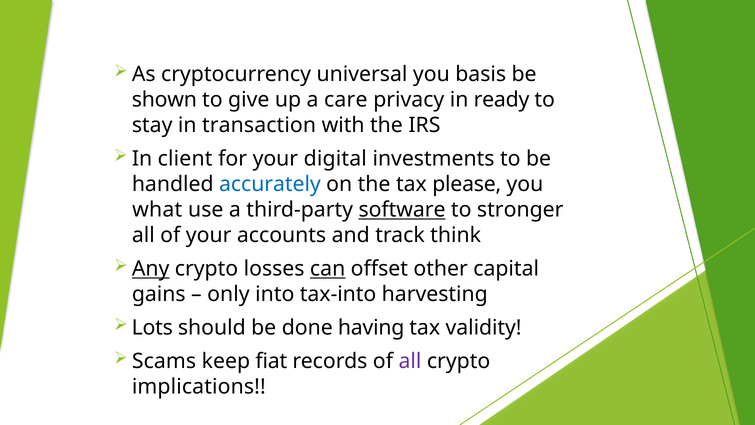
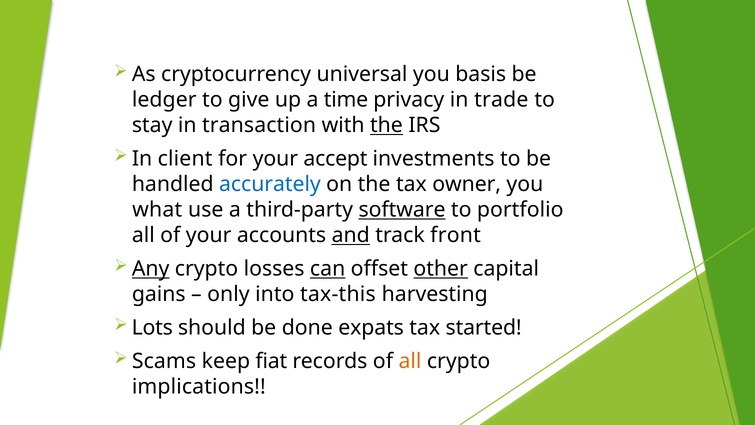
shown: shown -> ledger (164, 100)
care: care -> time (346, 100)
ready: ready -> trade (501, 100)
the underline: none -> present (386, 125)
digital: digital -> accept (335, 159)
please: please -> owner (467, 184)
stronger: stronger -> portfolio (520, 210)
and underline: none -> present (351, 235)
think: think -> front (456, 235)
other underline: none -> present (441, 269)
tax-into: tax-into -> tax-this (338, 294)
having: having -> expats (371, 327)
validity: validity -> started (484, 327)
all colour: purple -> orange (410, 361)
